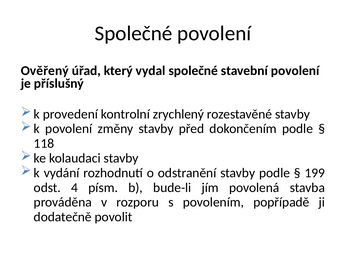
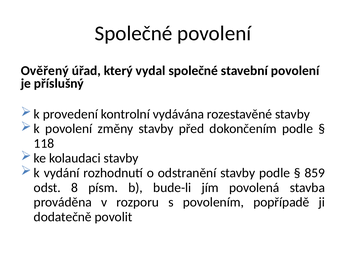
zrychlený: zrychlený -> vydávána (178, 114)
199: 199 -> 859 (315, 173)
4: 4 -> 8 (75, 188)
